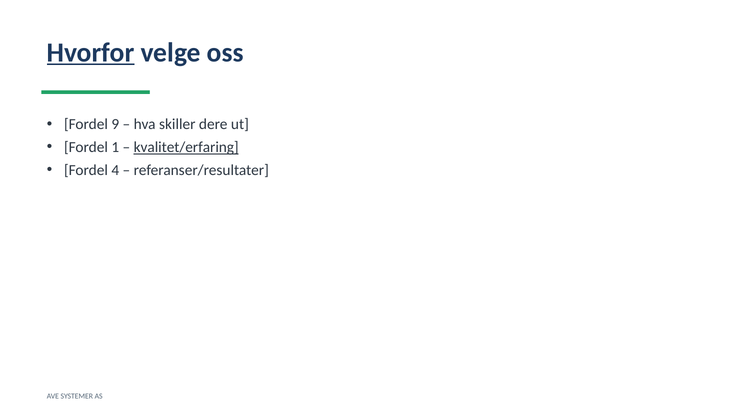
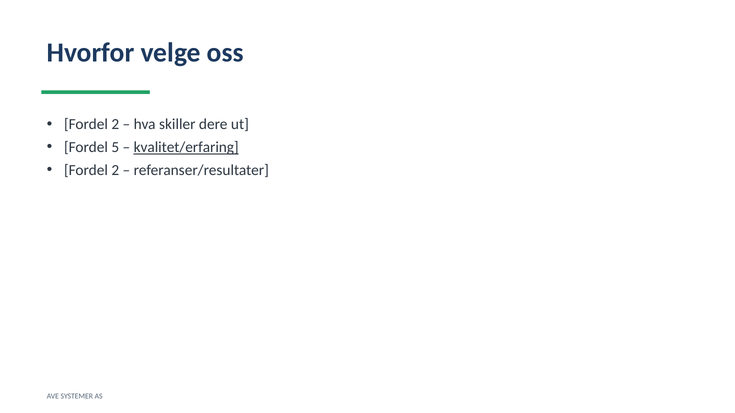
Hvorfor underline: present -> none (91, 52)
9: 9 -> 2 (115, 124)
1: 1 -> 5 (115, 147)
4: 4 -> 2 (115, 170)
